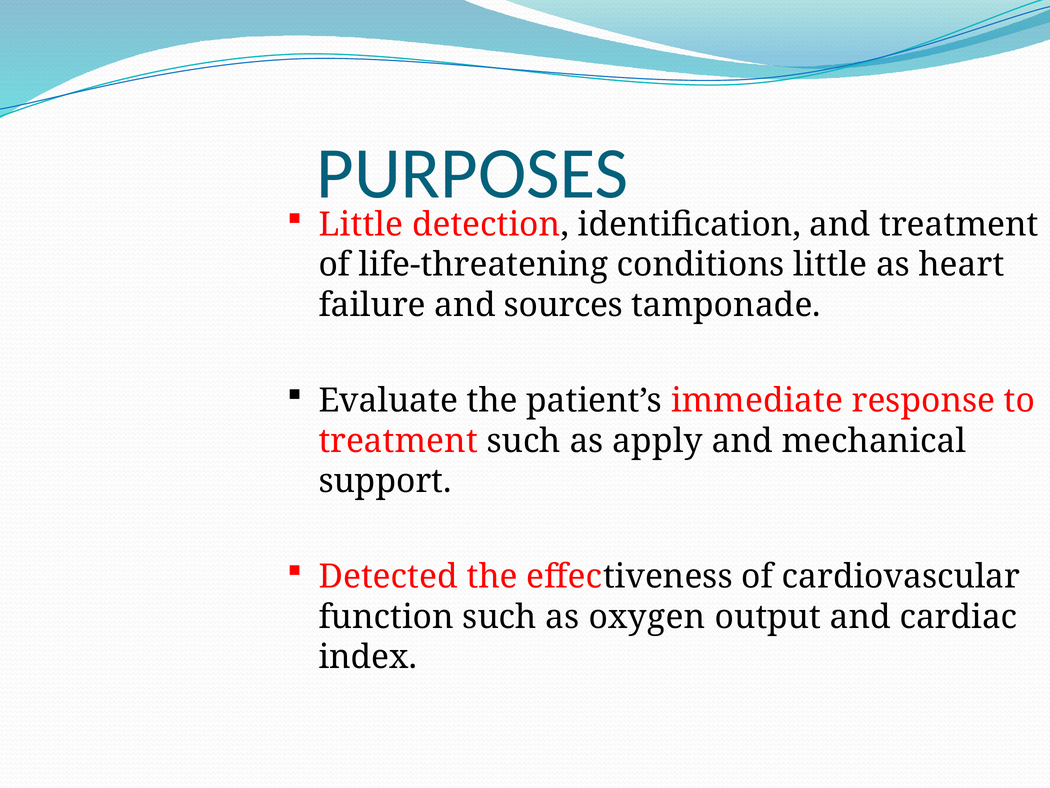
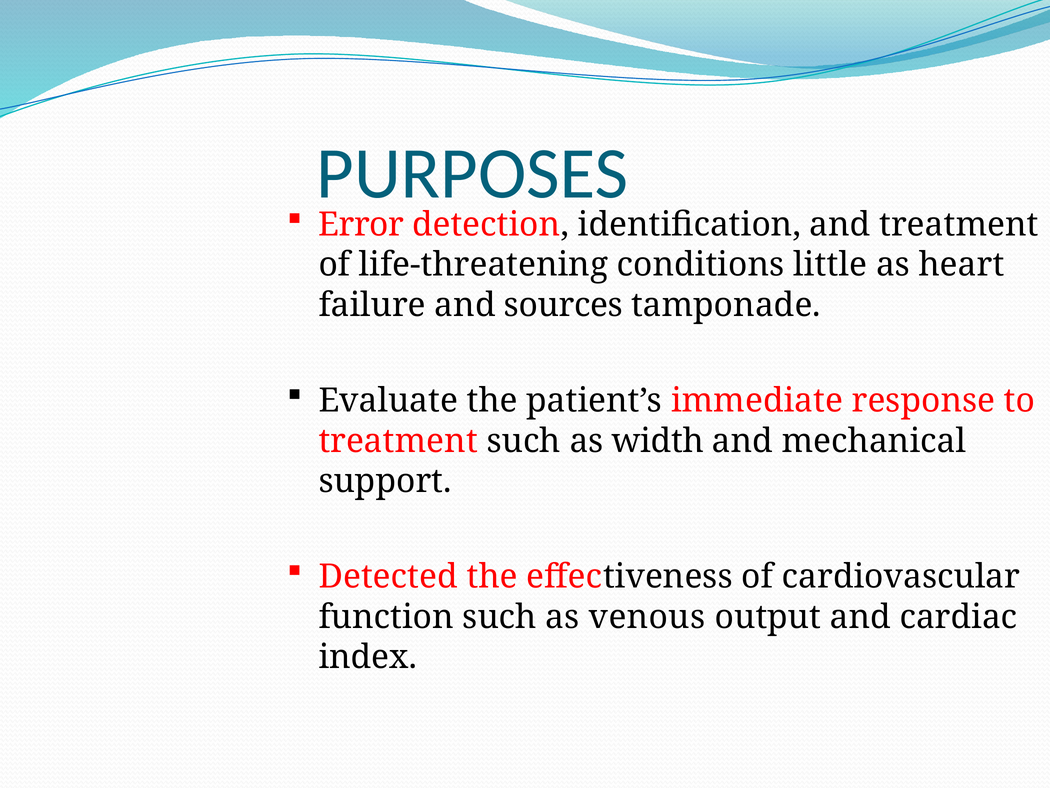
Little: Little -> Error (361, 224)
apply: apply -> width (658, 441)
oxygen: oxygen -> venous (647, 617)
